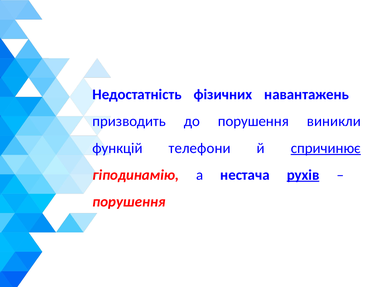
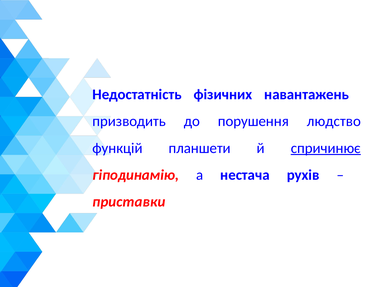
виникли: виникли -> людство (334, 121)
телефони: телефони -> планшети (200, 148)
рухів underline: present -> none (303, 175)
порушення: порушення -> приставки (129, 201)
